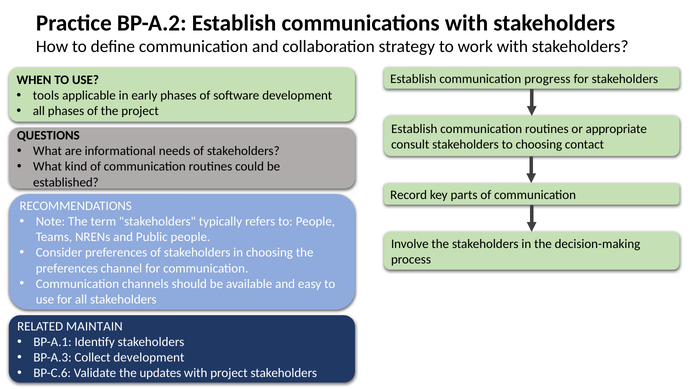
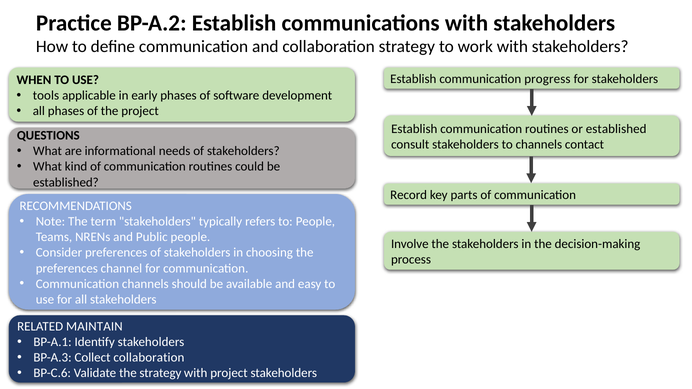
or appropriate: appropriate -> established (616, 129)
to choosing: choosing -> channels (539, 144)
Collect development: development -> collaboration (149, 358)
the updates: updates -> strategy (160, 373)
